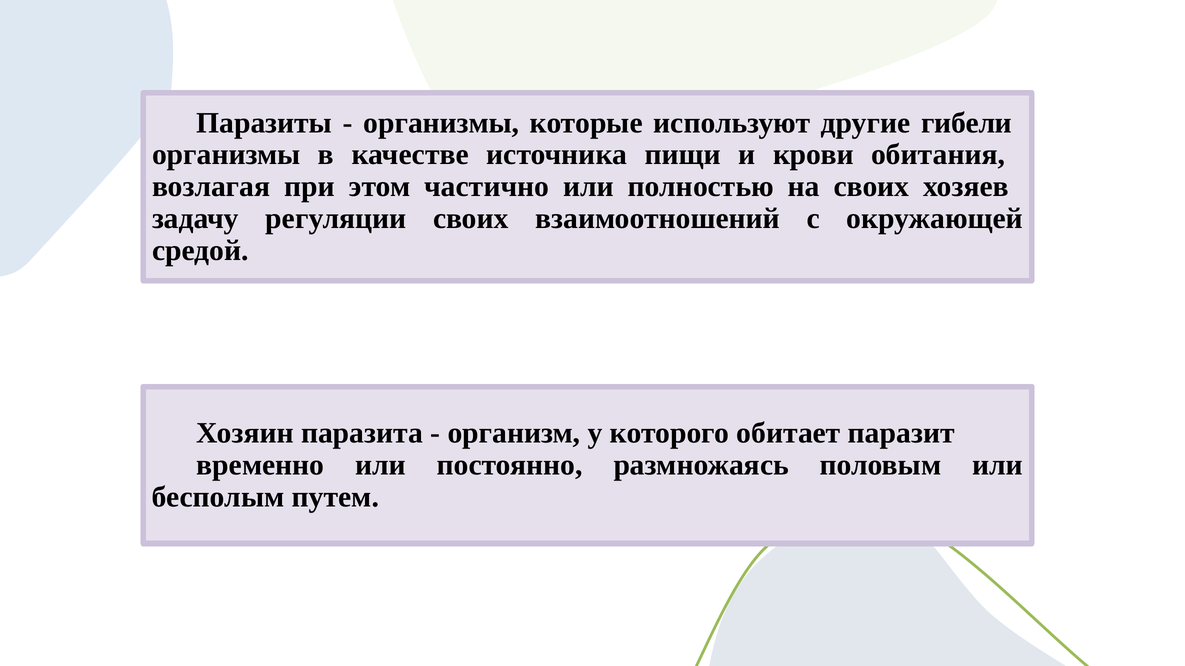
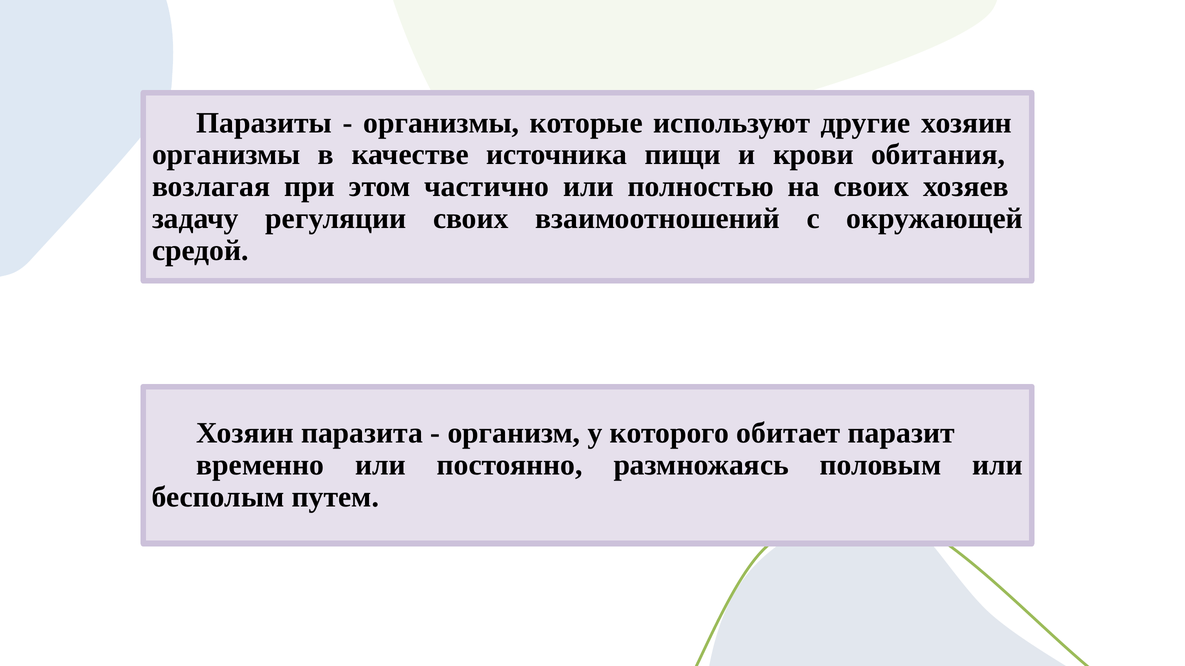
другие гибели: гибели -> хозяин (967, 123)
